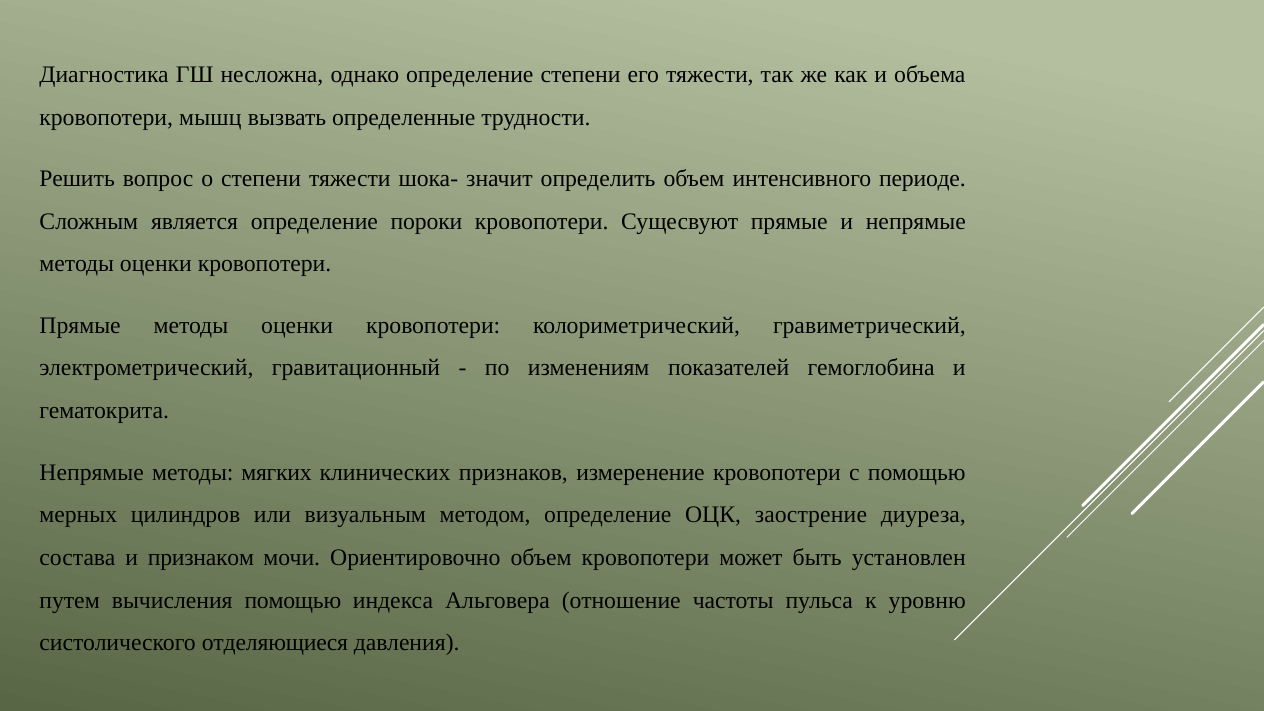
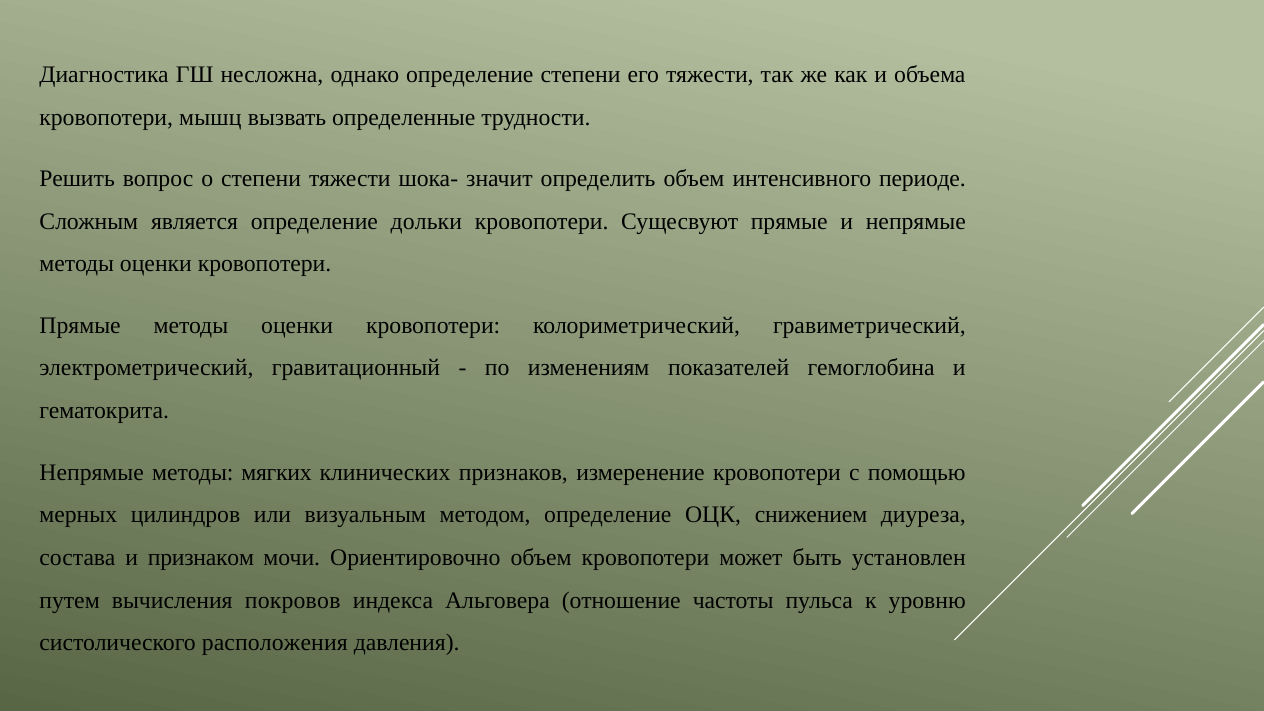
пороки: пороки -> дольки (426, 221)
заострение: заострение -> снижением (811, 515)
вычисления помощью: помощью -> покровов (293, 600)
отделяющиеся: отделяющиеся -> расположения (275, 643)
